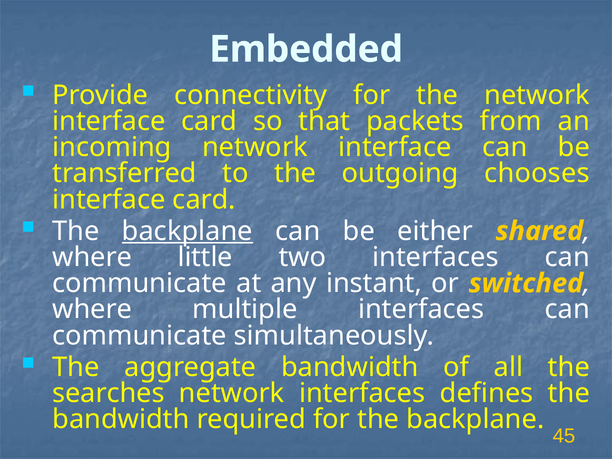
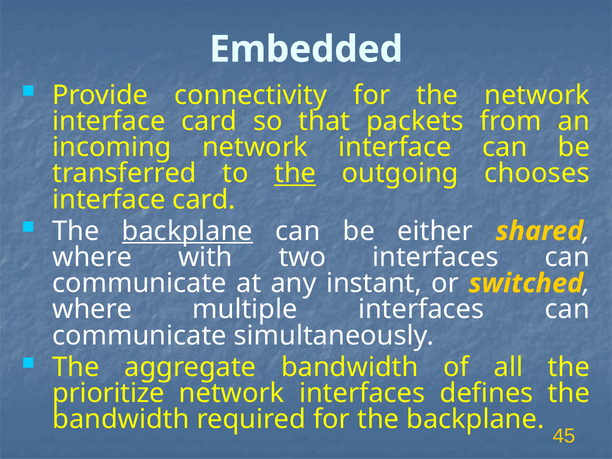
the underline: none -> present (295, 173)
little: little -> with (205, 257)
searches: searches -> prioritize (108, 393)
